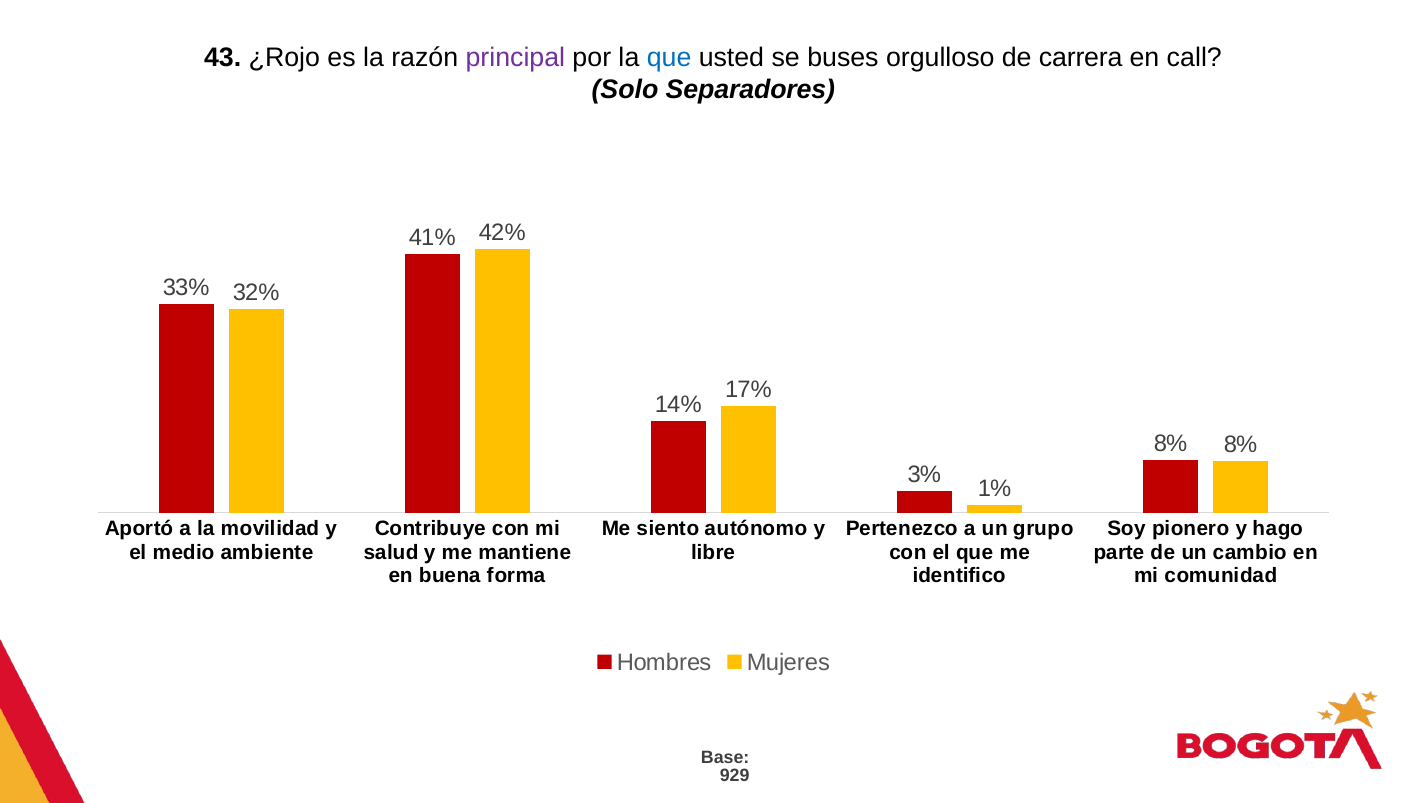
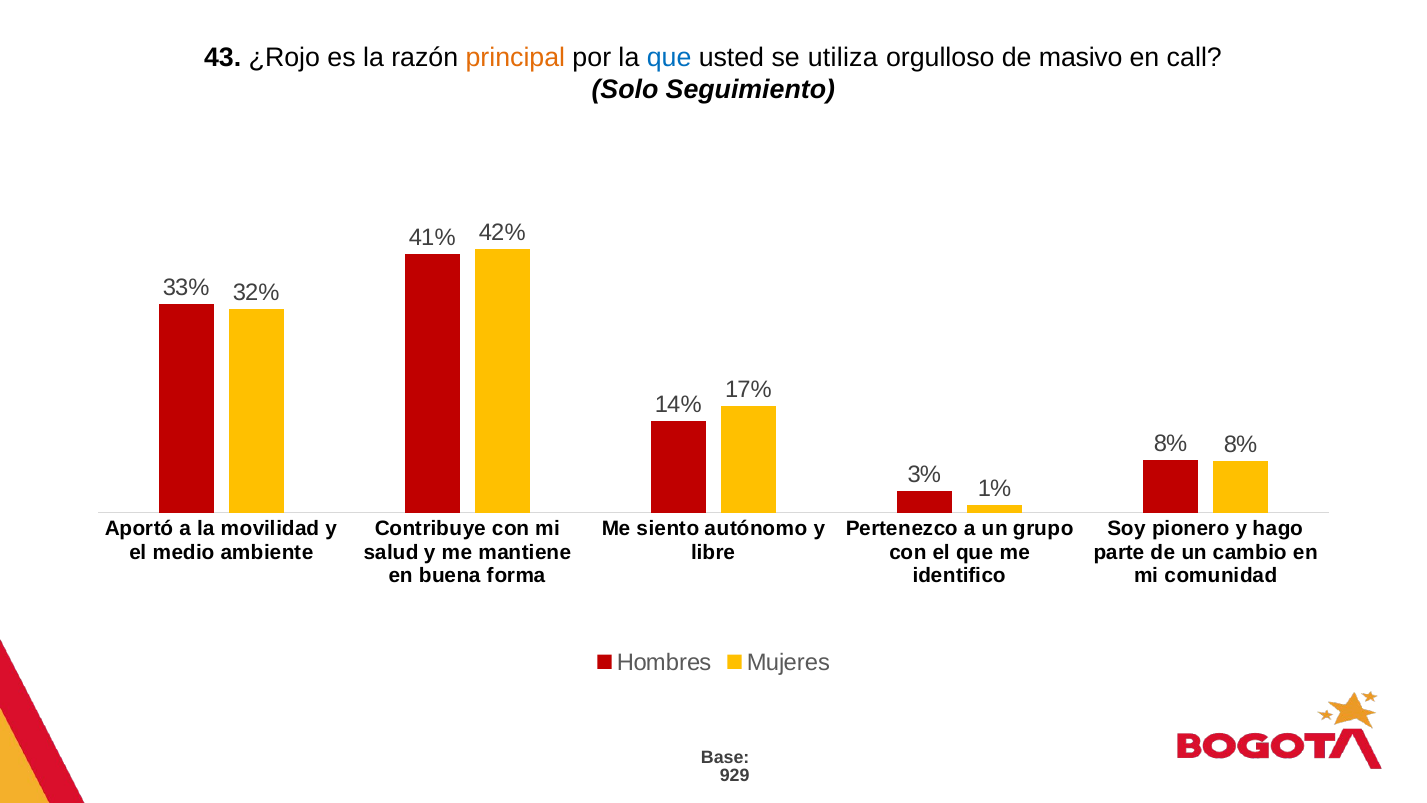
principal colour: purple -> orange (515, 57)
buses: buses -> utiliza (843, 57)
carrera: carrera -> masivo (1081, 57)
Separadores: Separadores -> Seguimiento (750, 90)
